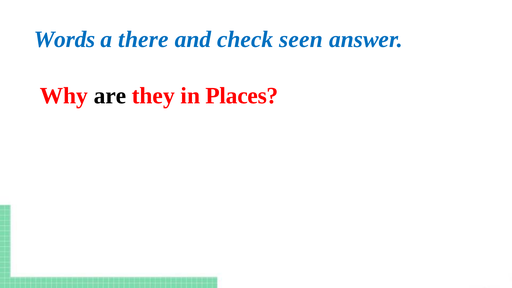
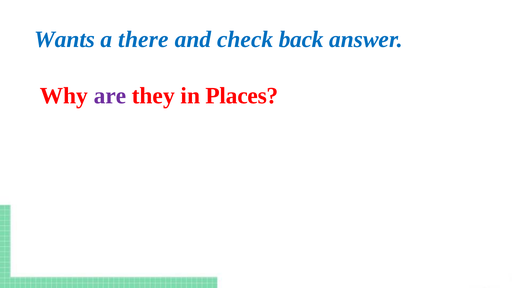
Words: Words -> Wants (64, 40)
seen: seen -> back (301, 40)
are colour: black -> purple (110, 96)
